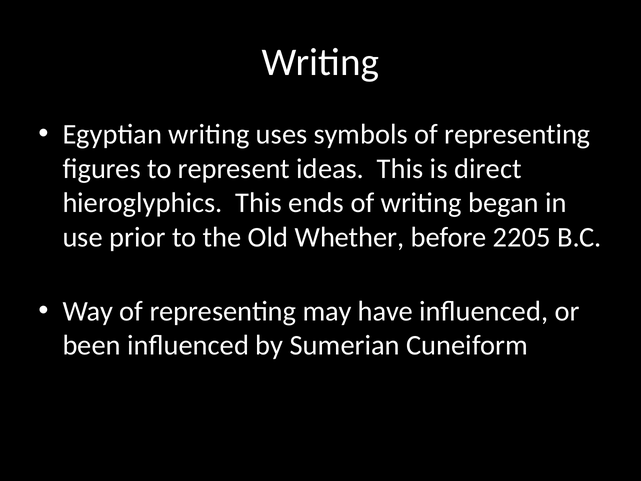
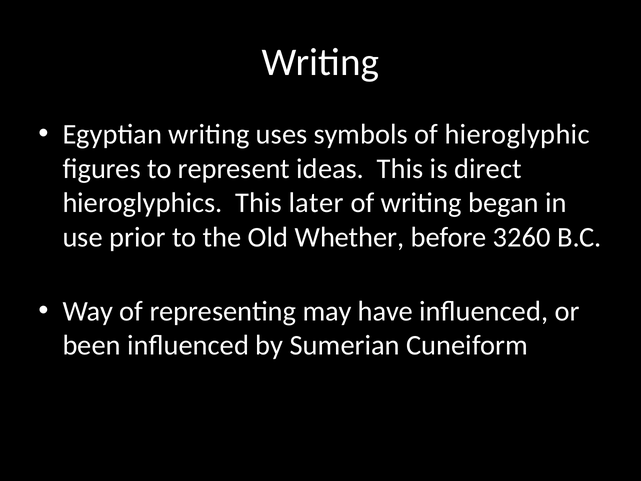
symbols of representing: representing -> hieroglyphic (517, 134)
ends: ends -> later (316, 203)
2205: 2205 -> 3260 (522, 237)
